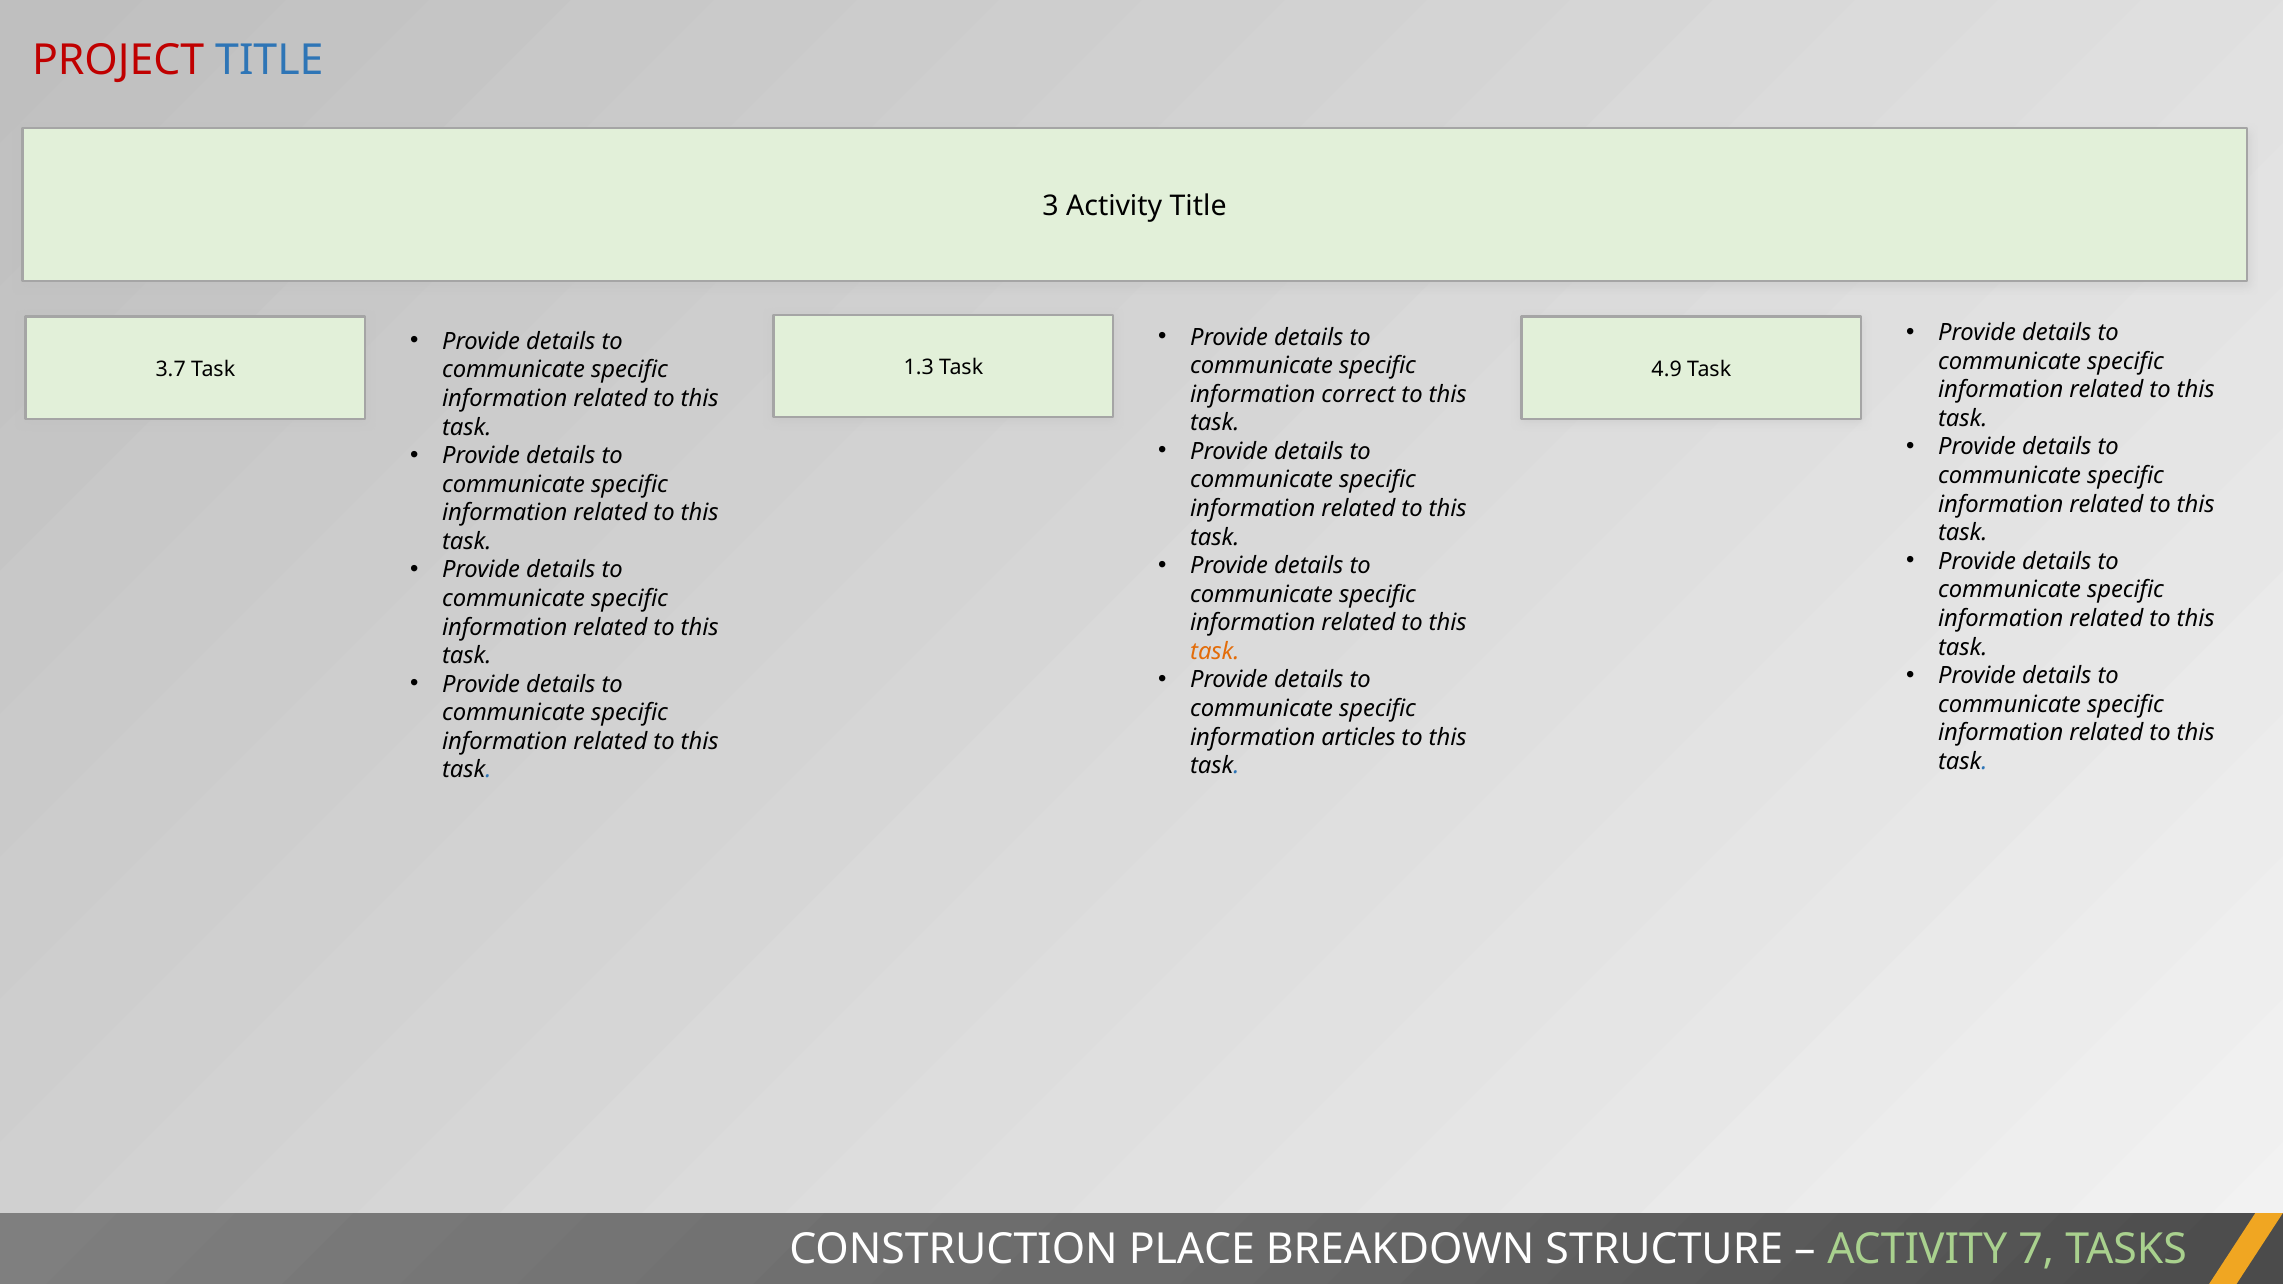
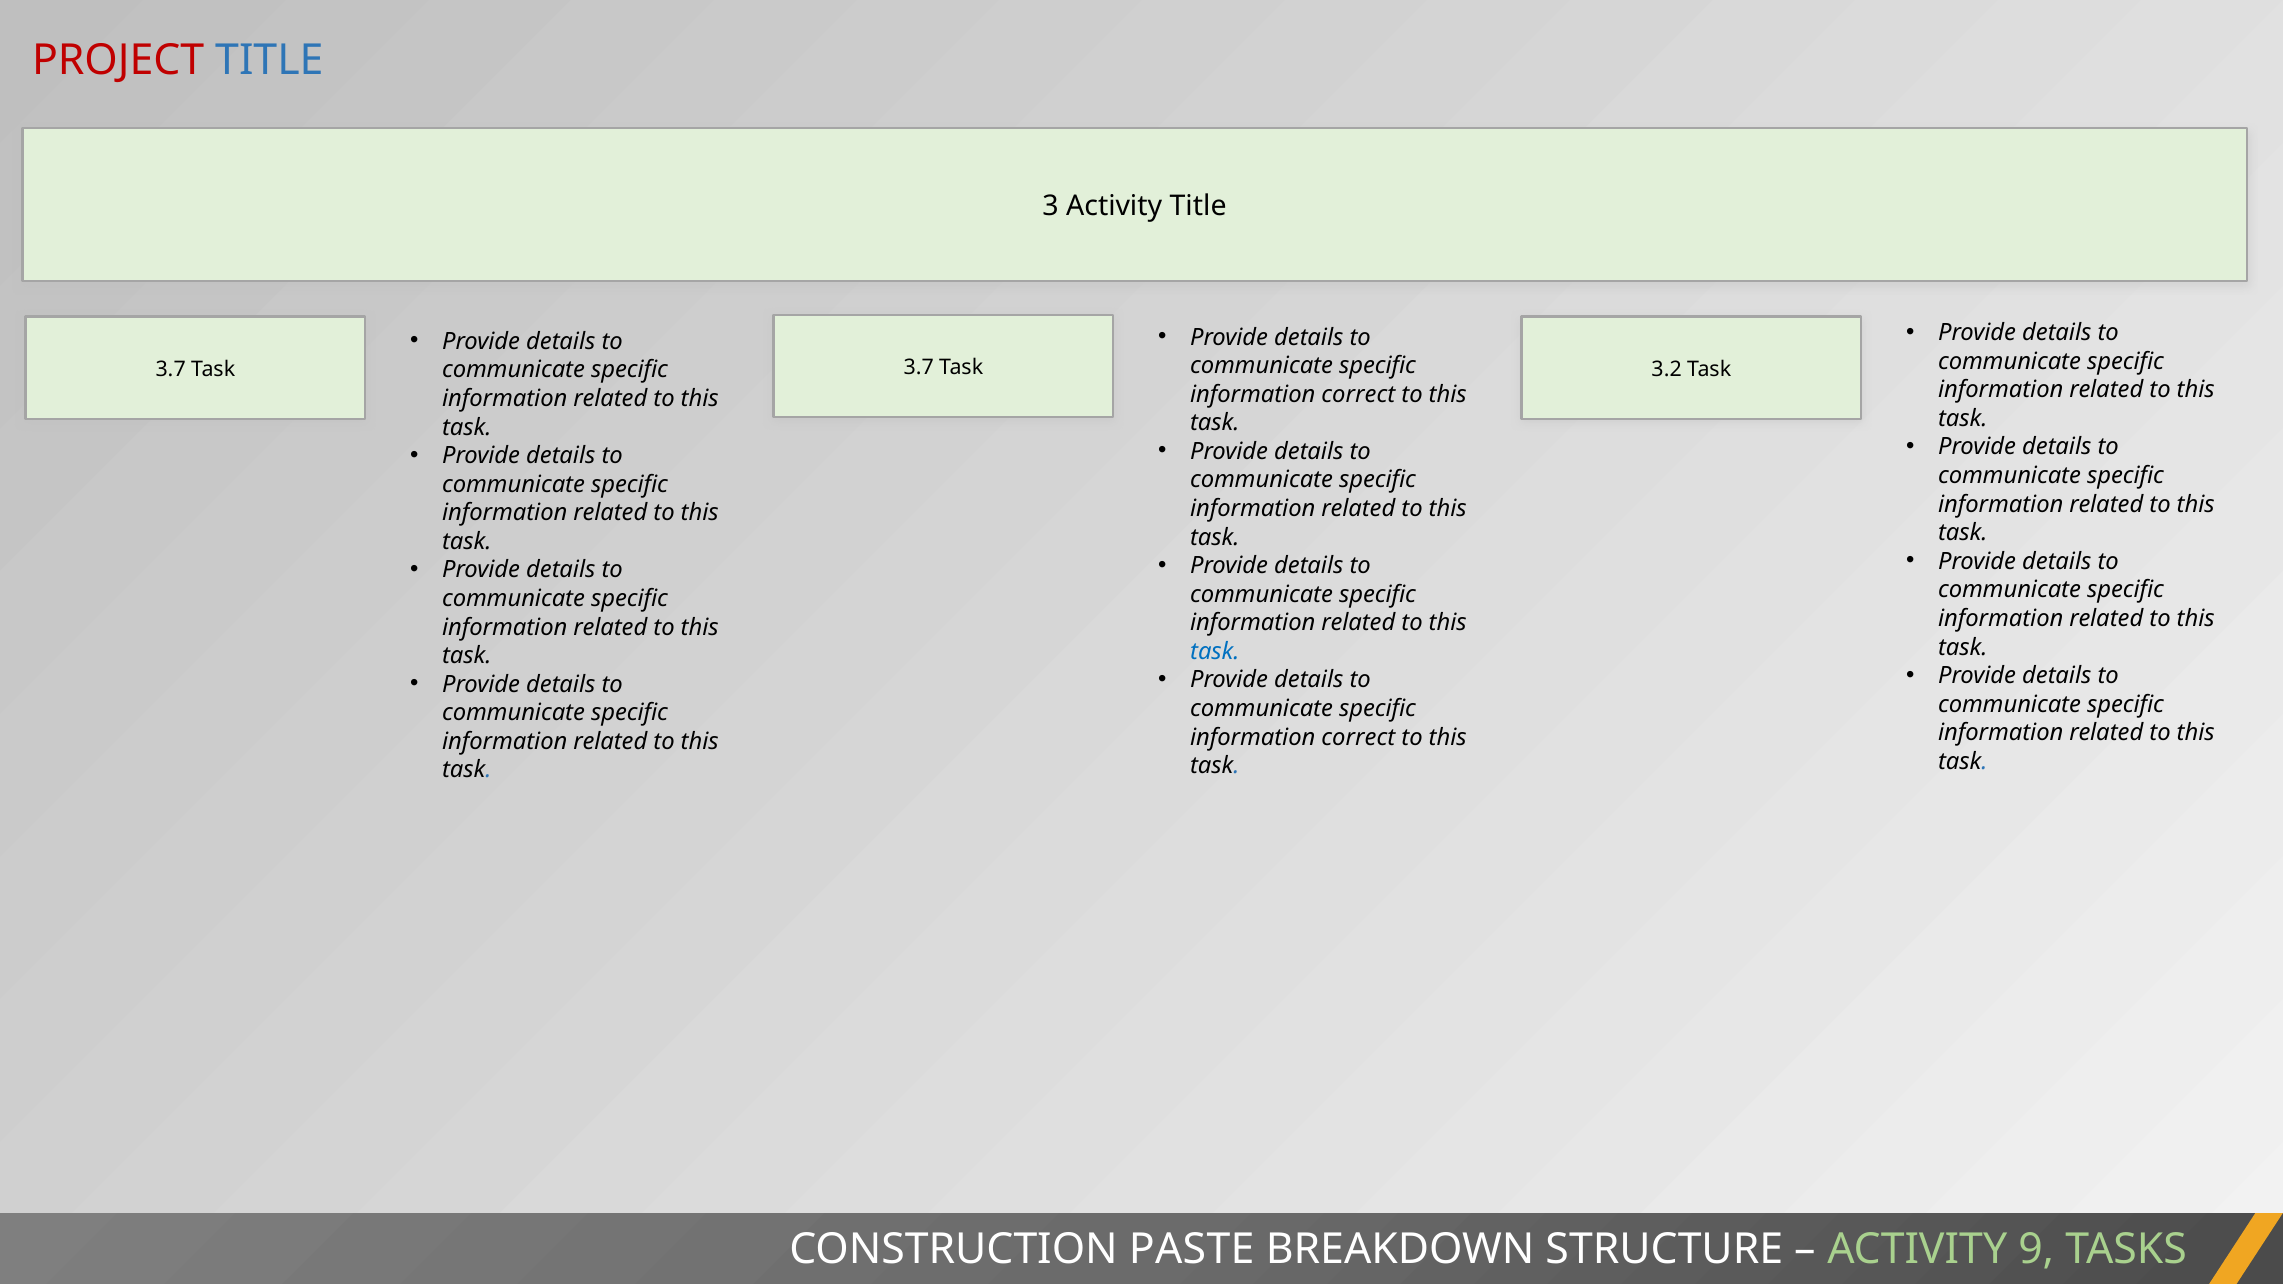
1.3: 1.3 -> 3.7 (919, 368)
4.9: 4.9 -> 3.2 (1667, 369)
task colour: orange -> blue (1215, 652)
articles: articles -> correct (1358, 737)
PLACE: PLACE -> PASTE (1192, 1250)
7: 7 -> 9 (2036, 1250)
